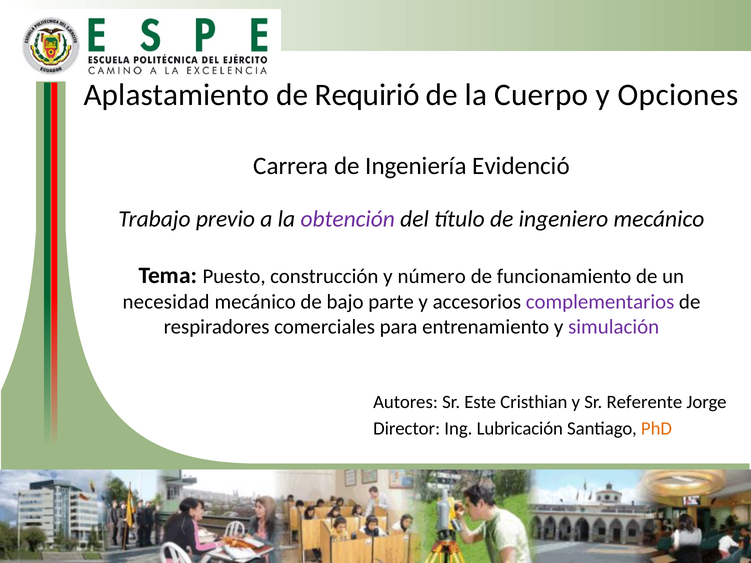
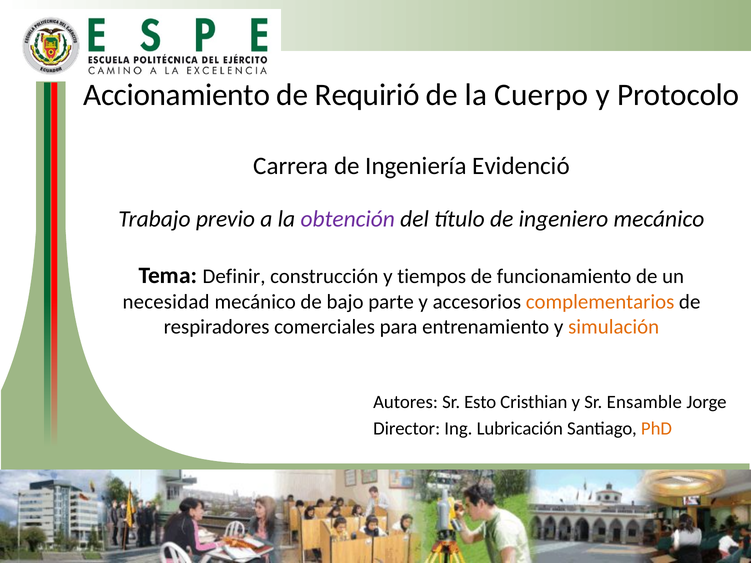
Aplastamiento: Aplastamiento -> Accionamiento (177, 95)
Opciones: Opciones -> Protocolo (678, 95)
Puesto: Puesto -> Definir (234, 276)
número: número -> tiempos (432, 276)
complementarios colour: purple -> orange (600, 302)
simulación colour: purple -> orange (614, 327)
Este: Este -> Esto (480, 402)
Referente: Referente -> Ensamble (644, 402)
